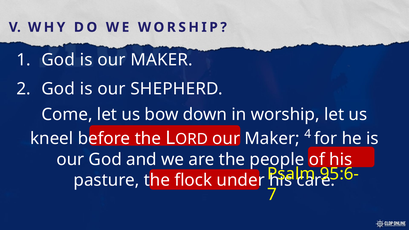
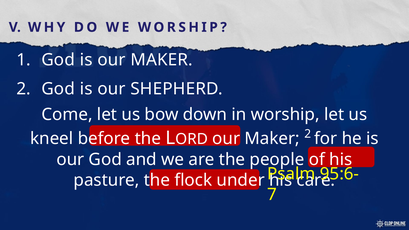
4: 4 -> 2 (308, 134)
